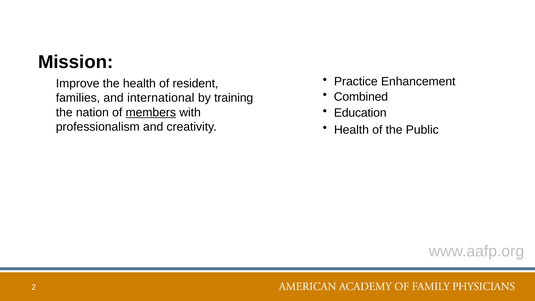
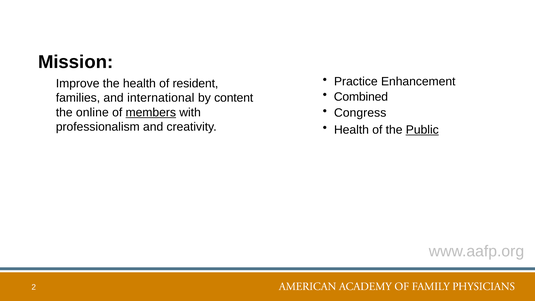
training: training -> content (234, 98)
Education: Education -> Congress (360, 113)
nation: nation -> online (92, 112)
Public underline: none -> present (422, 130)
